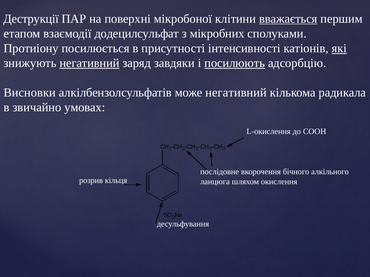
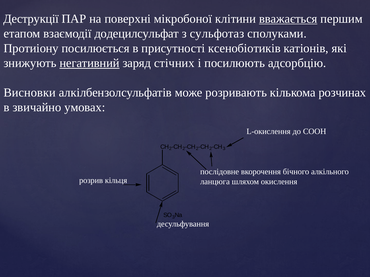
мікробних: мікробних -> сульфотаз (217, 34)
інтенсивності: інтенсивності -> ксенобіотиків (244, 48)
які underline: present -> none (339, 48)
завдяки: завдяки -> стічних (174, 63)
посилюють underline: present -> none (235, 63)
може негативний: негативний -> розривають (236, 93)
радикала: радикала -> розчинах (342, 93)
